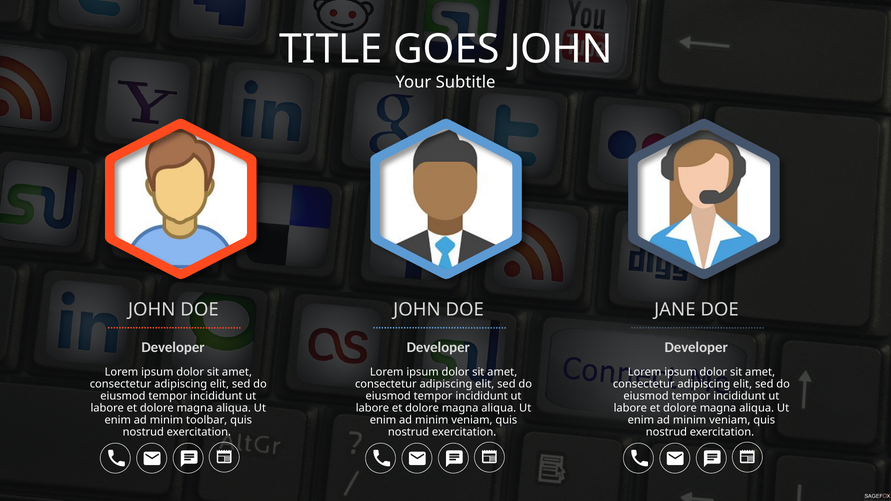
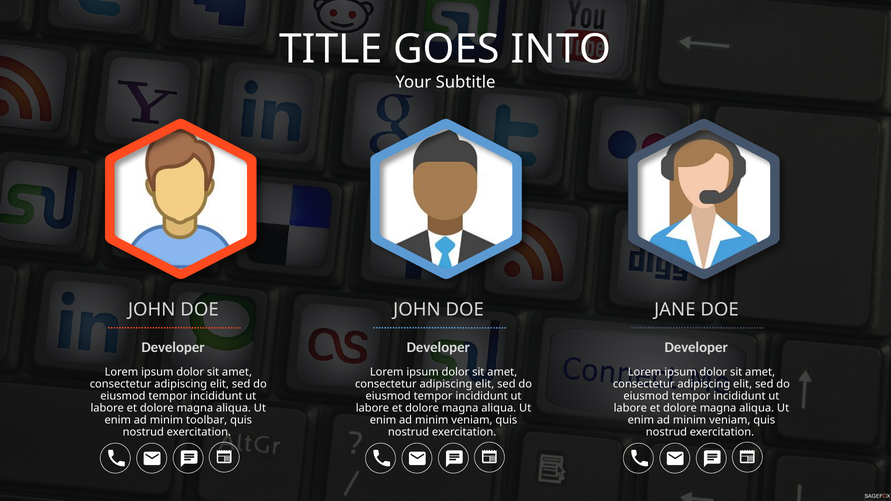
GOES JOHN: JOHN -> INTO (561, 49)
